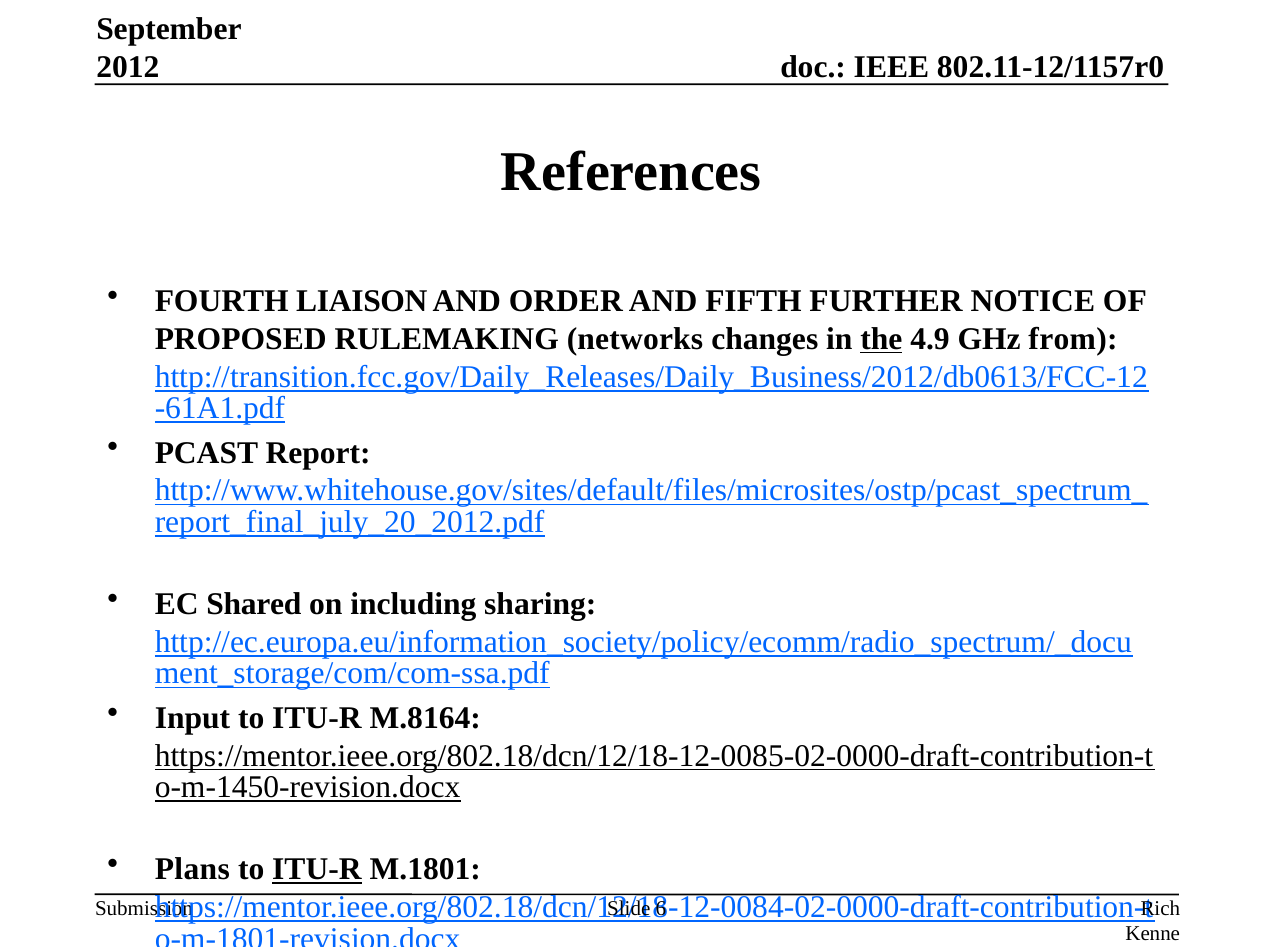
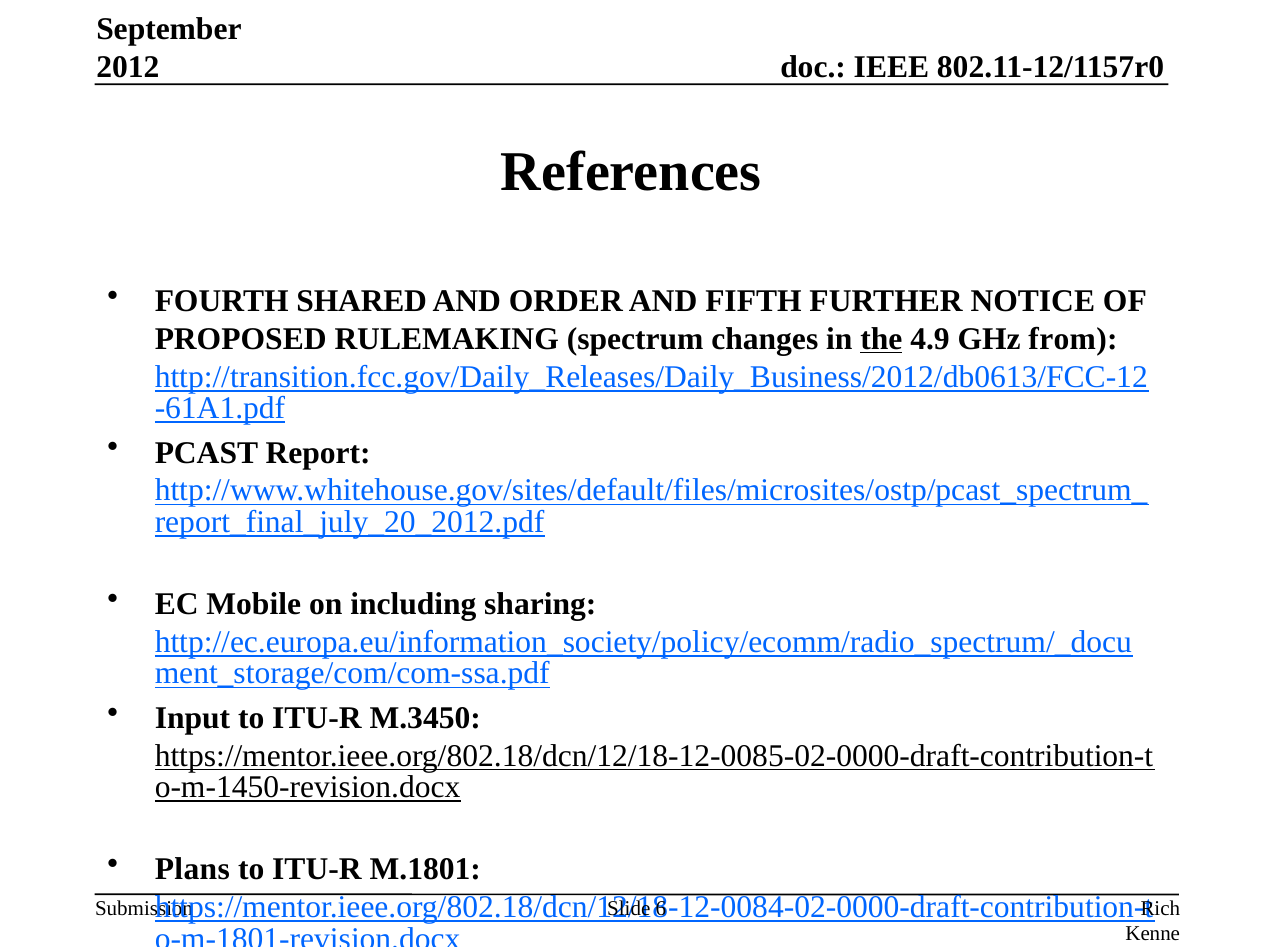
LIAISON: LIAISON -> SHARED (362, 301)
networks: networks -> spectrum (635, 339)
Shared: Shared -> Mobile (254, 604)
M.8164: M.8164 -> M.3450 (425, 718)
ITU-R underline: present -> none (317, 870)
